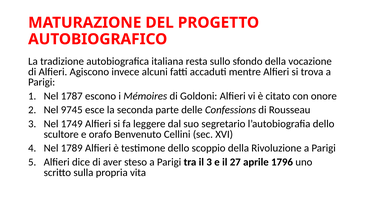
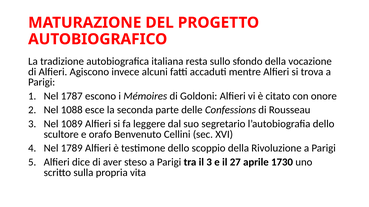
9745: 9745 -> 1088 (72, 110)
1749: 1749 -> 1089 (72, 124)
1796: 1796 -> 1730 (282, 162)
